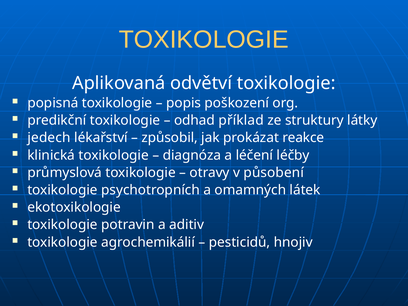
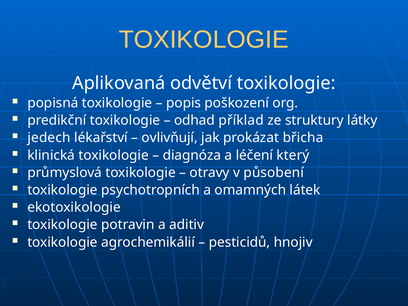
způsobil: způsobil -> ovlivňují (170, 138)
reakce: reakce -> břicha (303, 138)
léčby: léčby -> který (293, 155)
